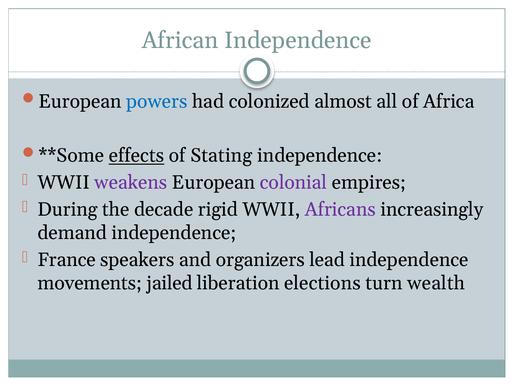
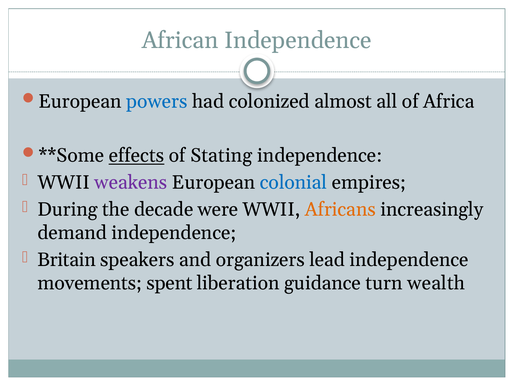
colonial colour: purple -> blue (294, 182)
rigid: rigid -> were (218, 209)
Africans colour: purple -> orange (340, 209)
France: France -> Britain (67, 260)
jailed: jailed -> spent (170, 283)
elections: elections -> guidance (323, 283)
